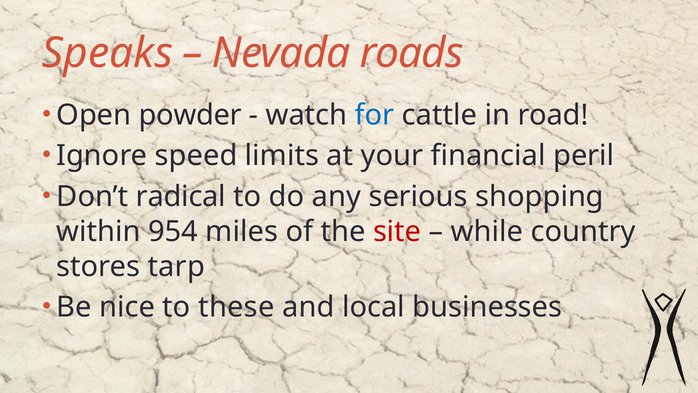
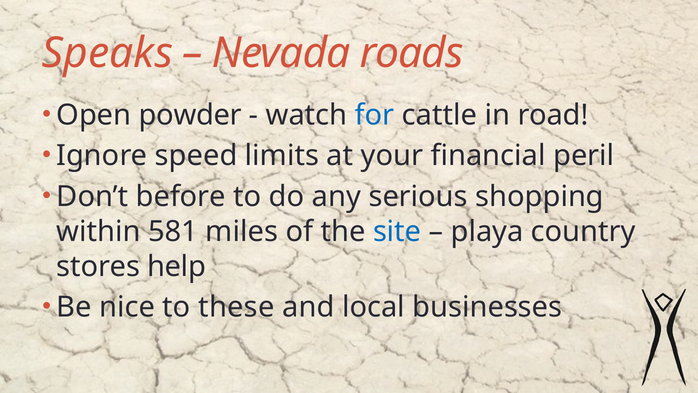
radical: radical -> before (181, 196)
954: 954 -> 581 (173, 231)
site colour: red -> blue (397, 231)
while: while -> playa (487, 231)
tarp: tarp -> help (177, 266)
